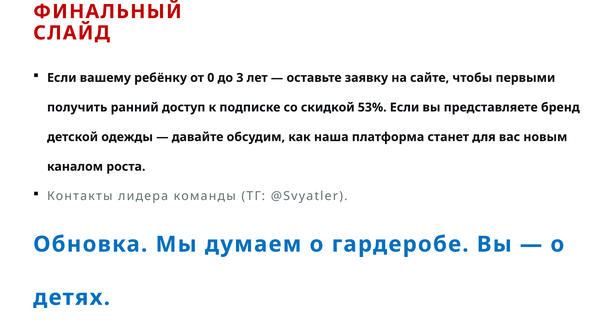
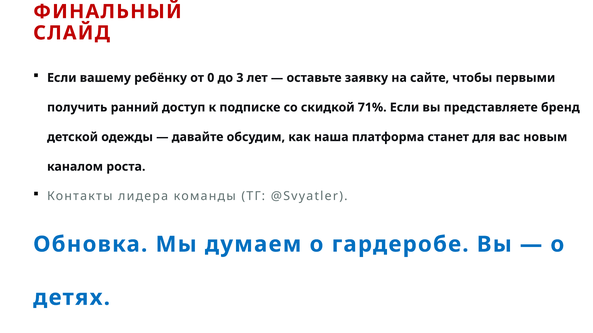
53%: 53% -> 71% (372, 108)
